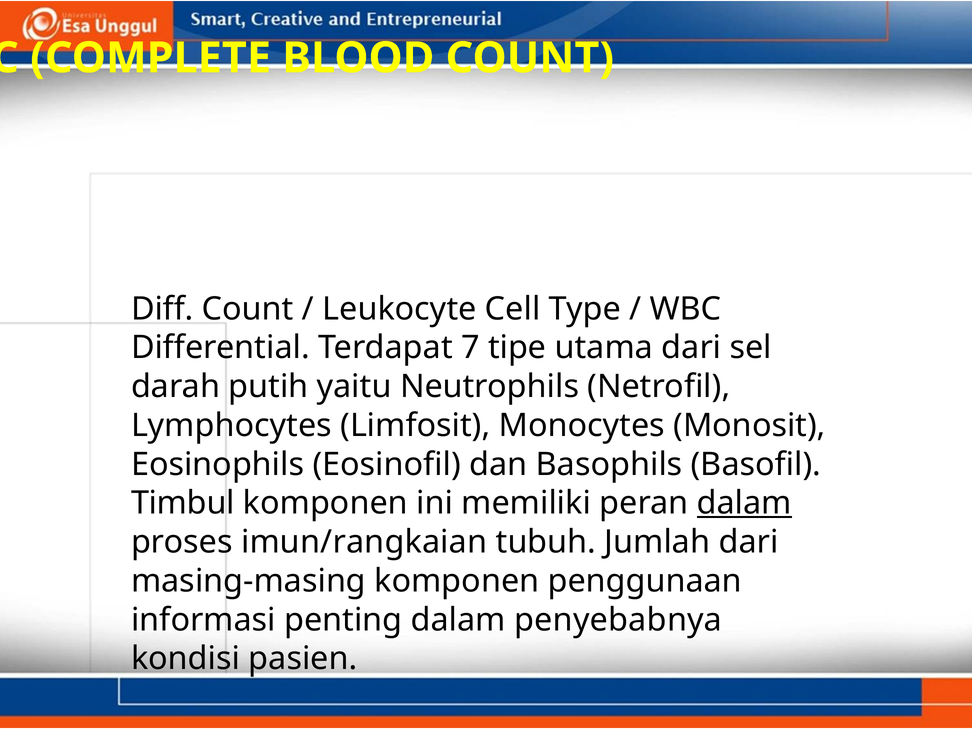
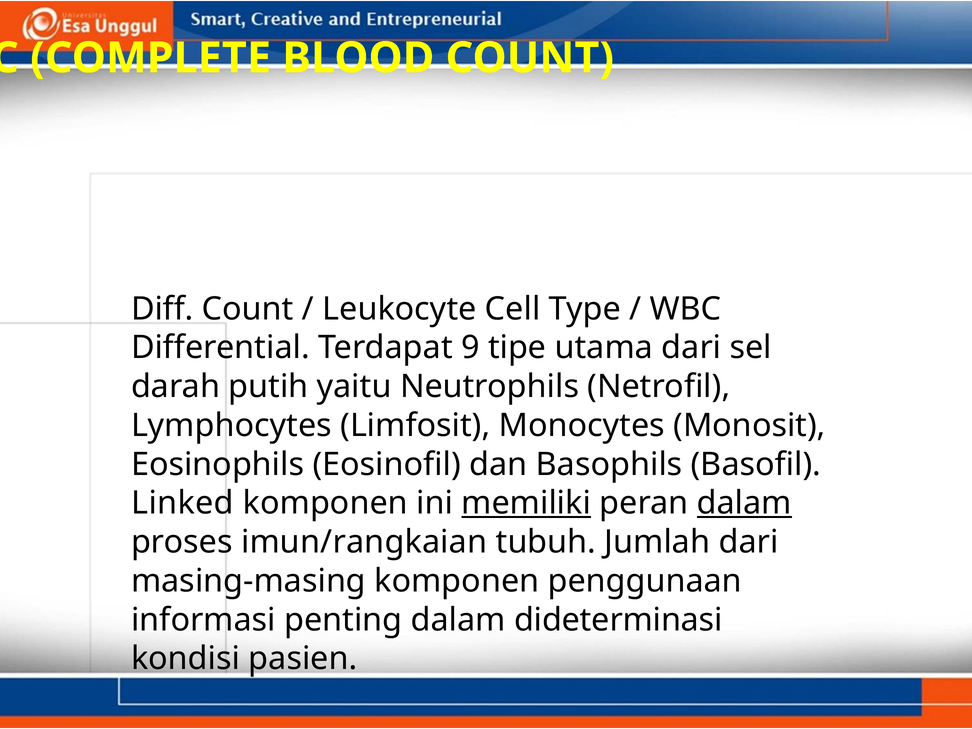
7: 7 -> 9 (470, 348)
Timbul: Timbul -> Linked (183, 503)
memiliki underline: none -> present (526, 503)
penyebabnya: penyebabnya -> dideterminasi (618, 620)
